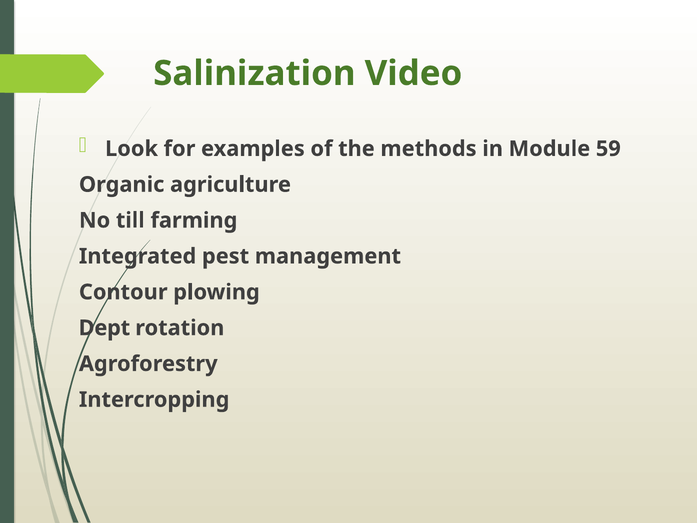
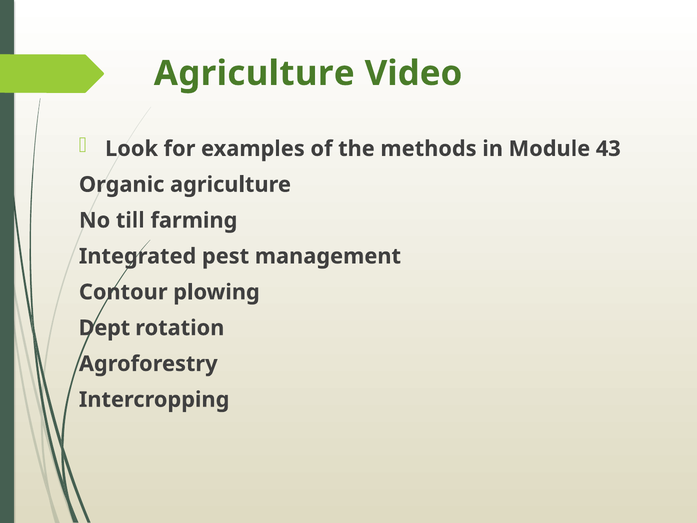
Salinization: Salinization -> Agriculture (254, 73)
59: 59 -> 43 (608, 149)
